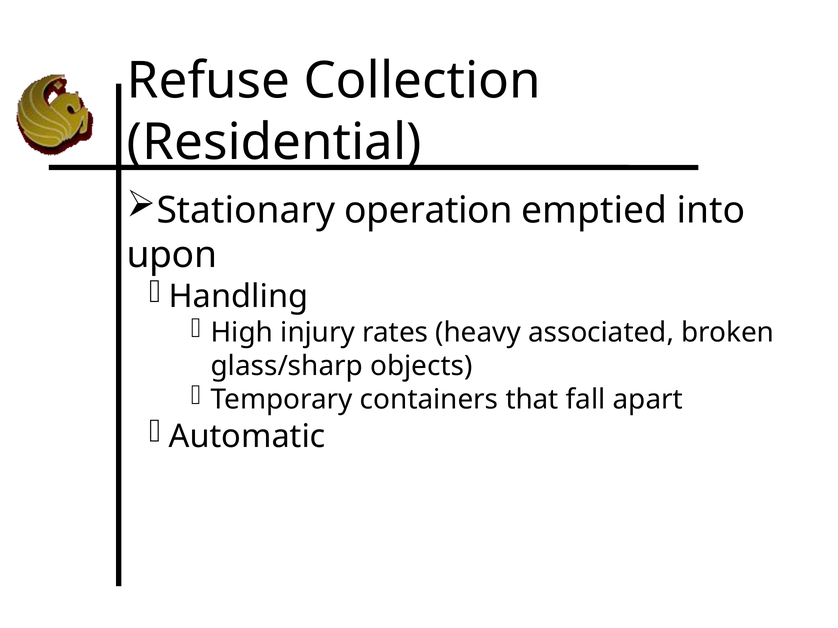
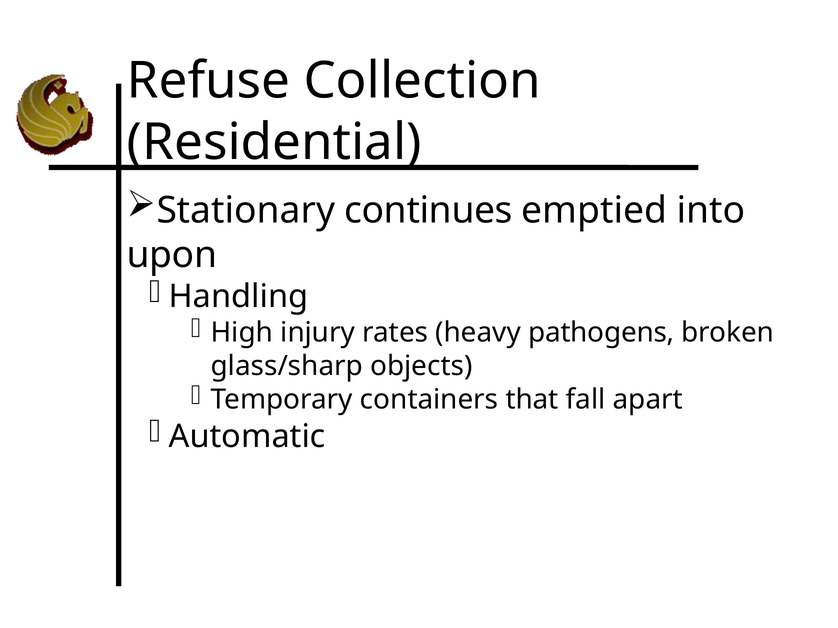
operation: operation -> continues (428, 211)
associated: associated -> pathogens (601, 333)
